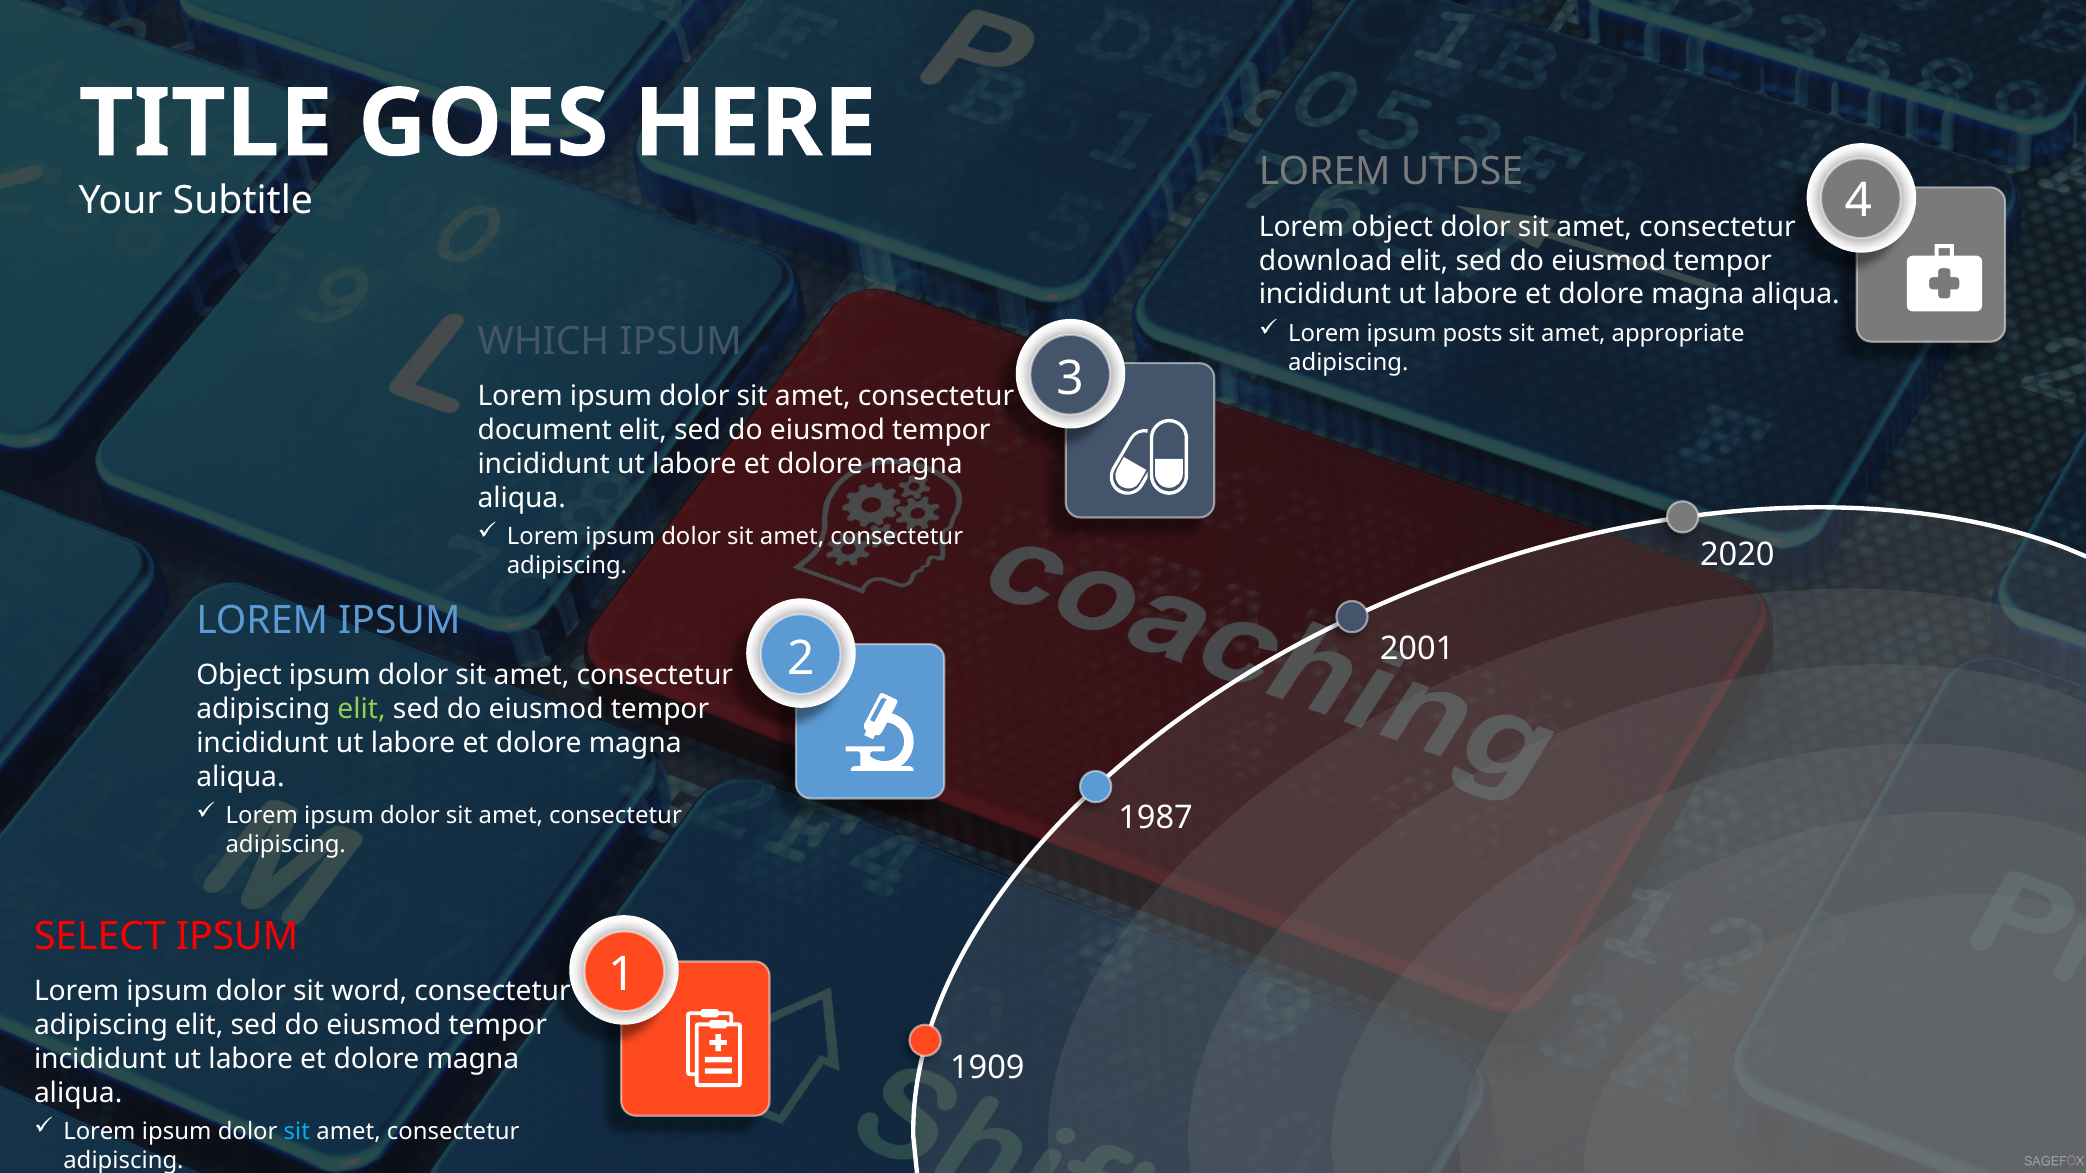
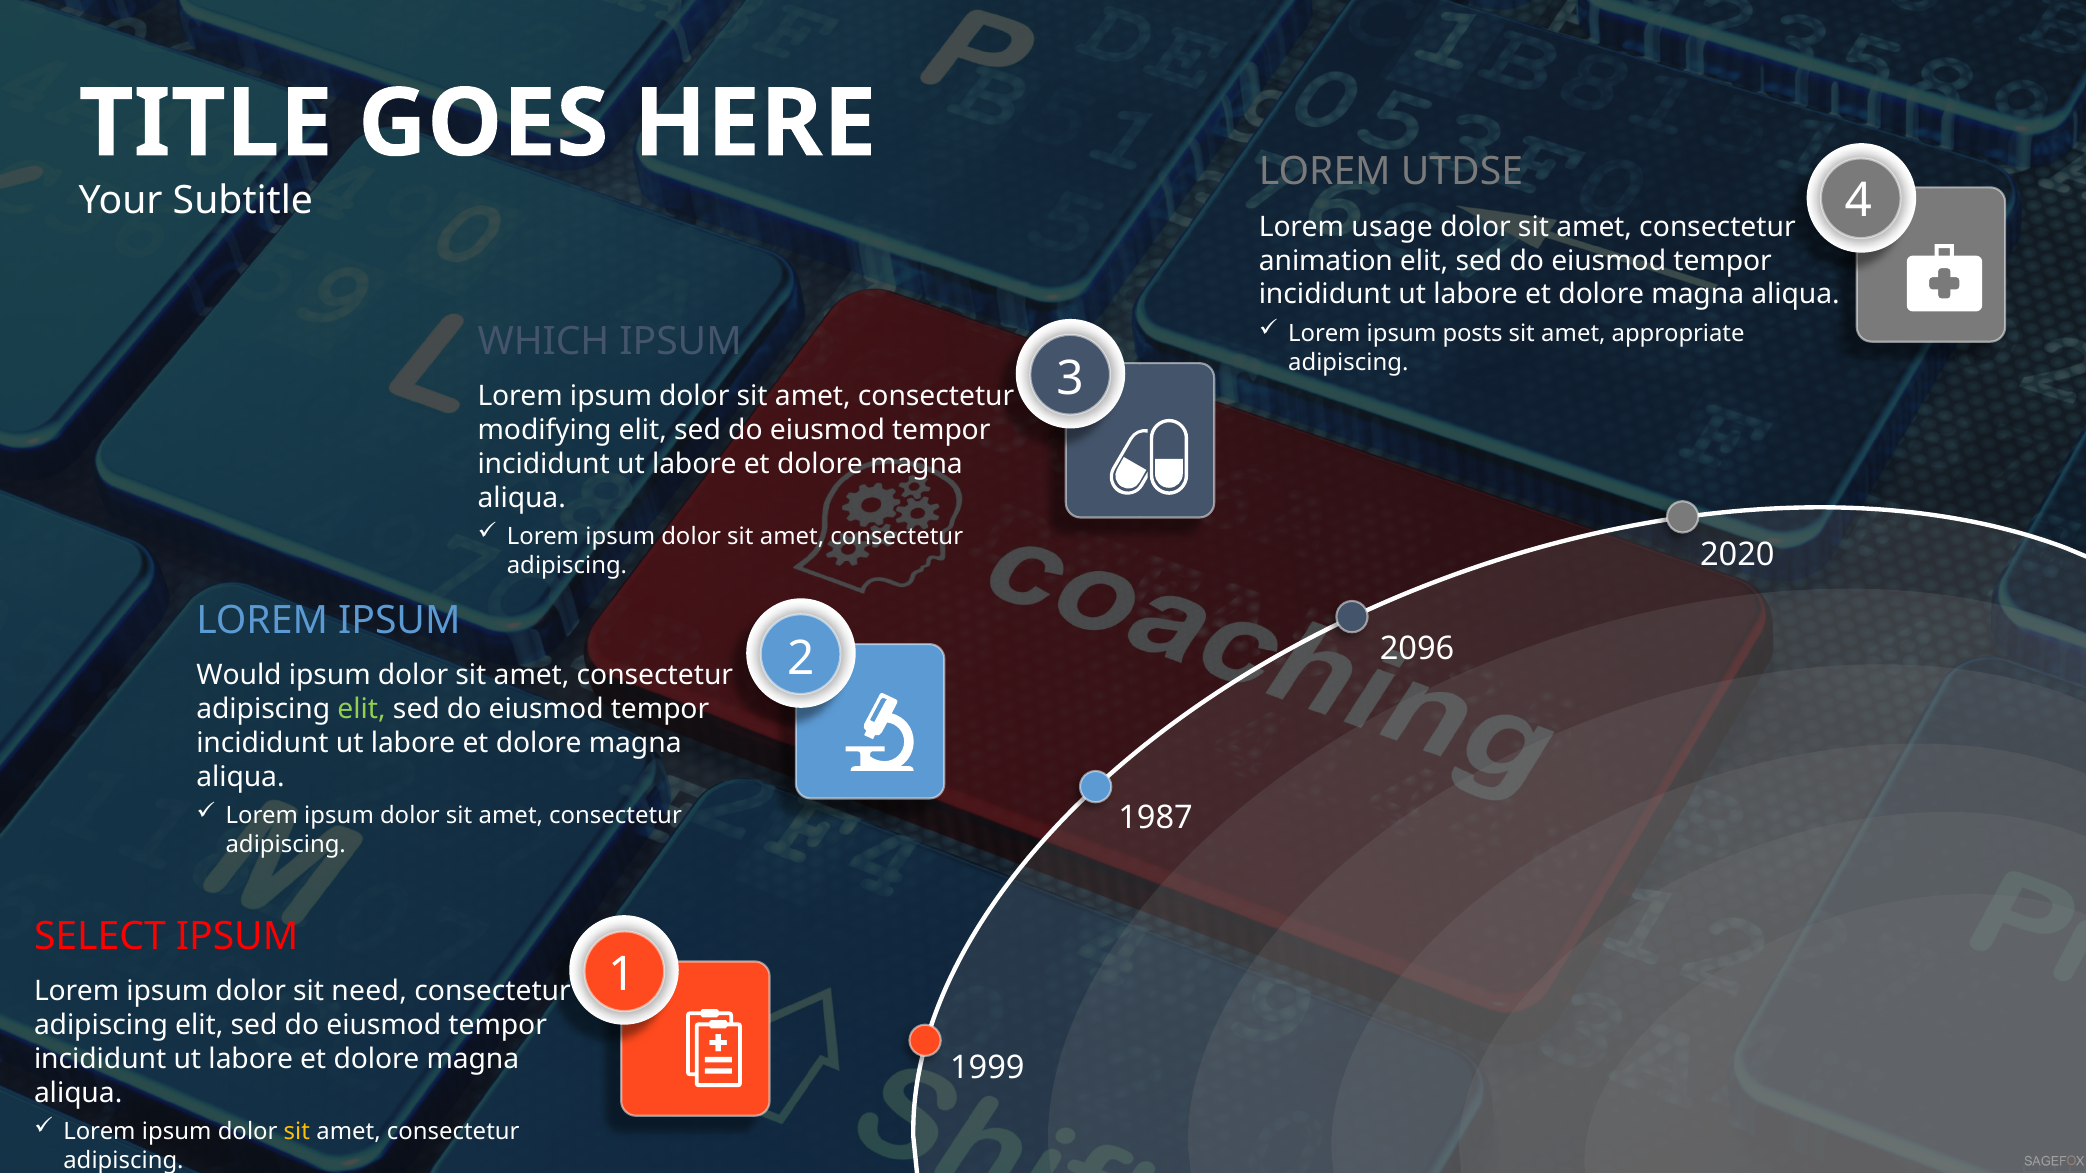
Lorem object: object -> usage (1392, 227)
download: download -> animation (1326, 261)
document: document -> modifying (545, 430)
2001: 2001 -> 2096 (1417, 649)
Object: Object -> Would (239, 676)
word: word -> need (369, 991)
1909: 1909 -> 1999 (987, 1068)
sit colour: light blue -> yellow (297, 1132)
